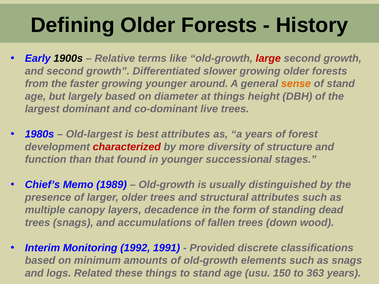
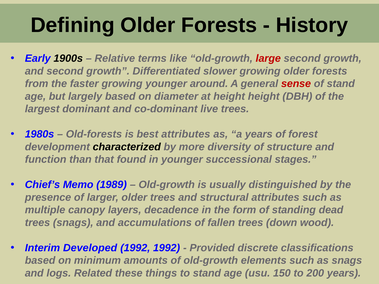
sense colour: orange -> red (296, 84)
at things: things -> height (229, 96)
Old-largest: Old-largest -> Old-forests (94, 134)
characterized colour: red -> black (127, 147)
Monitoring: Monitoring -> Developed (90, 248)
1992 1991: 1991 -> 1992 (167, 248)
363: 363 -> 200 (315, 273)
